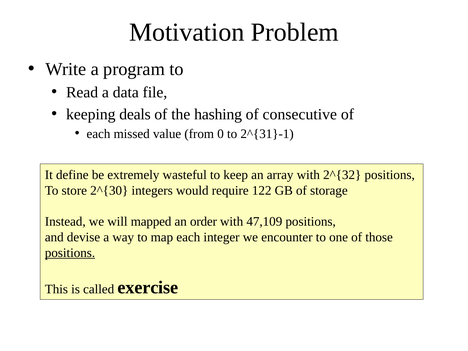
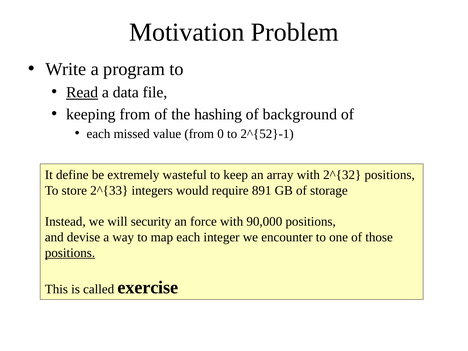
Read underline: none -> present (82, 92)
keeping deals: deals -> from (135, 114)
consecutive: consecutive -> background (300, 114)
2^{31}-1: 2^{31}-1 -> 2^{52}-1 (267, 134)
2^{30: 2^{30 -> 2^{33 (109, 190)
122: 122 -> 891 (262, 190)
mapped: mapped -> security (151, 222)
order: order -> force (203, 222)
47,109: 47,109 -> 90,000 (264, 222)
